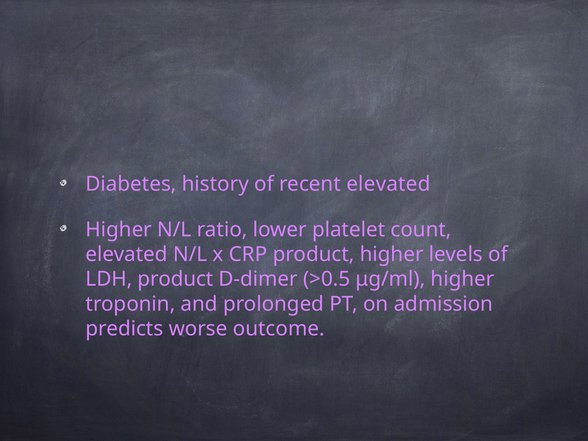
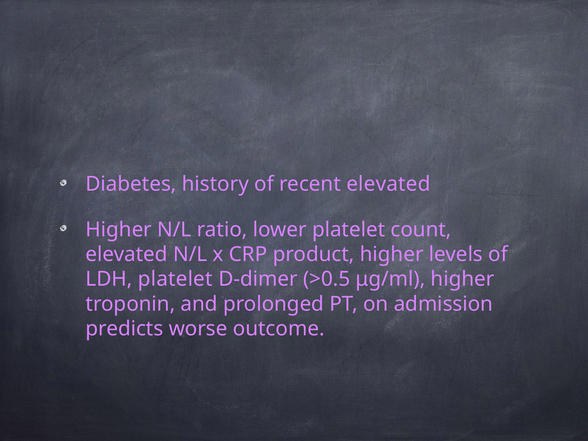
LDH product: product -> platelet (175, 279)
